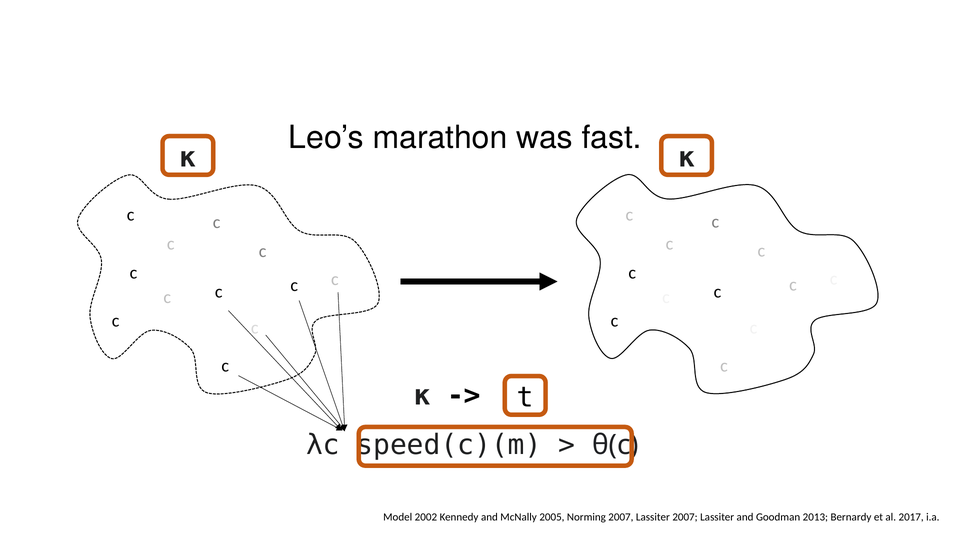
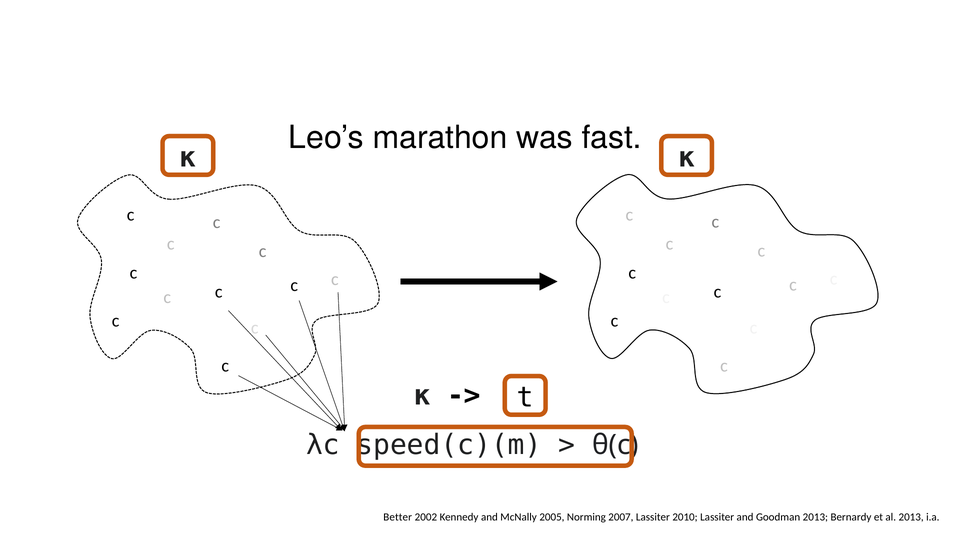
Model: Model -> Better (398, 517)
Lassiter 2007: 2007 -> 2010 (685, 517)
al 2017: 2017 -> 2013 (911, 517)
